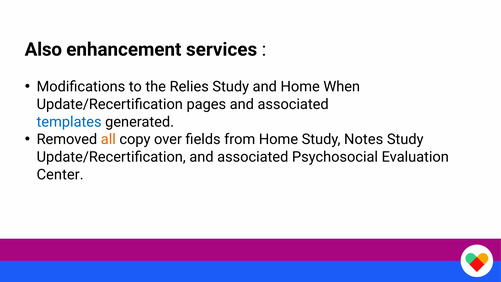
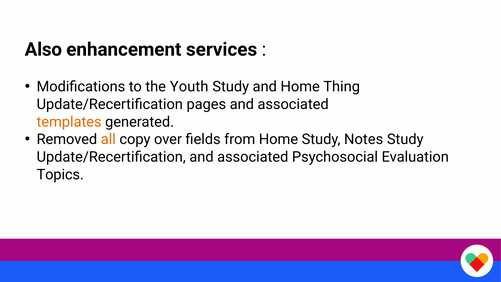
Relies: Relies -> Youth (189, 87)
When: When -> Thing (342, 87)
templates colour: blue -> orange (69, 122)
Center: Center -> Topics (60, 174)
